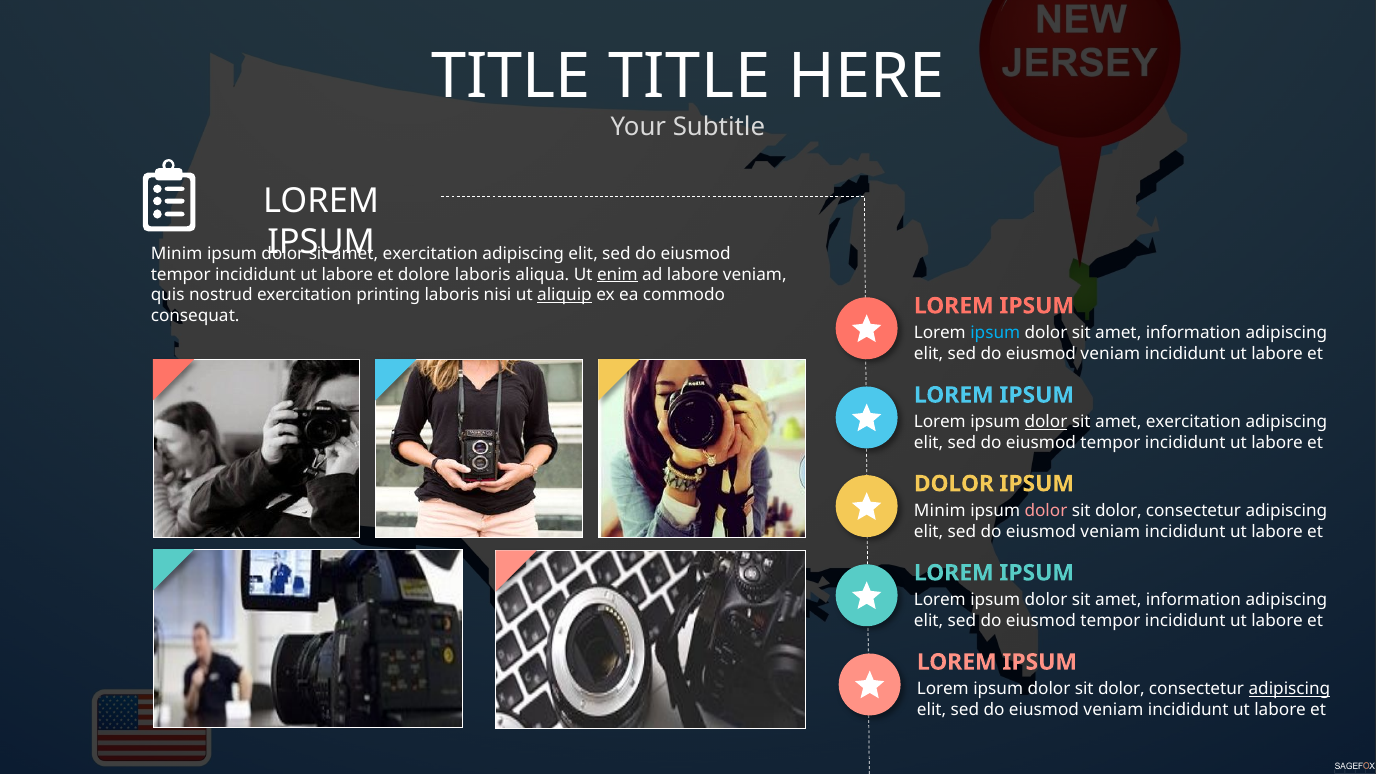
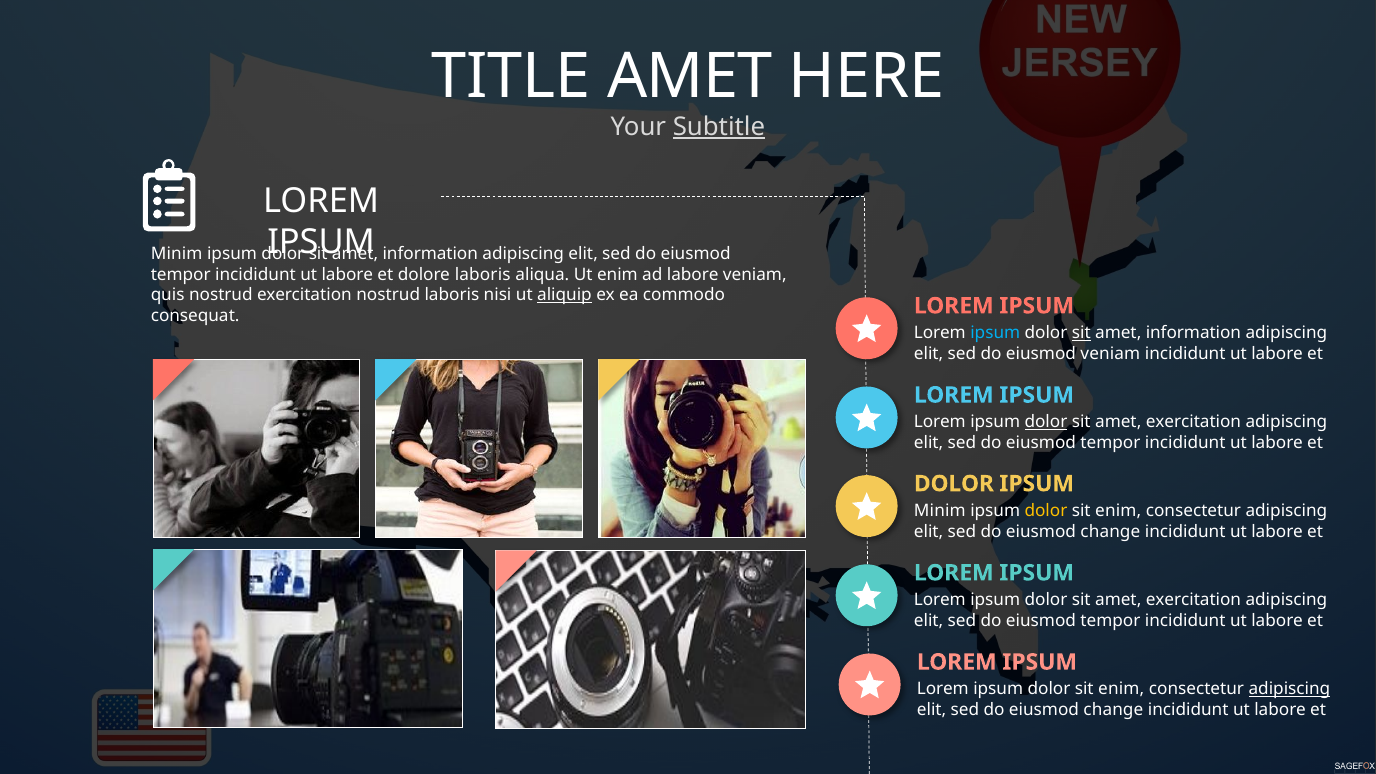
TITLE TITLE: TITLE -> AMET (690, 76)
Subtitle underline: none -> present (719, 127)
exercitation: exercitation -> information (430, 254)
enim underline: present -> none (617, 275)
exercitation printing: printing -> nostrud (388, 295)
sit underline: none -> present (1081, 333)
dolor colour: pink -> yellow (1046, 511)
dolor: dolor -> enim (1118, 511)
veniam: veniam -> change (1110, 531)
information: information -> exercitation (1193, 600)
dolor: dolor -> enim (1121, 689)
veniam: veniam -> change (1113, 710)
